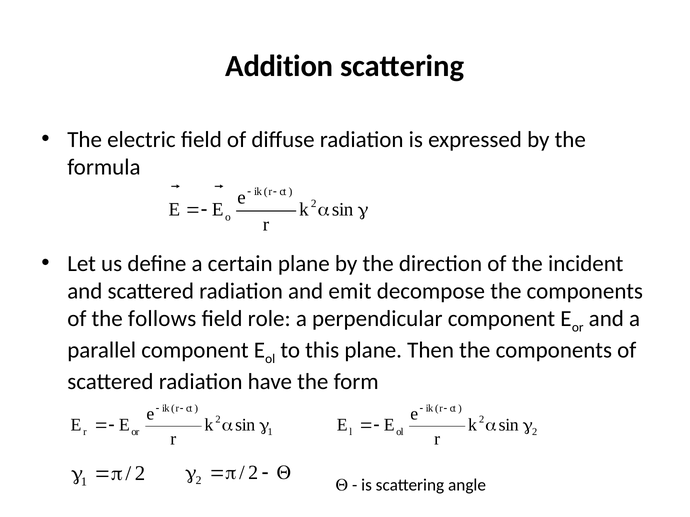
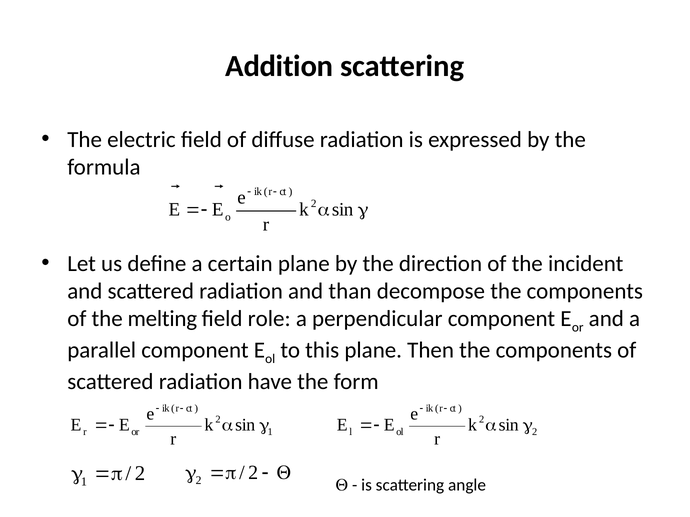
emit: emit -> than (350, 291)
follows: follows -> melting (162, 319)
